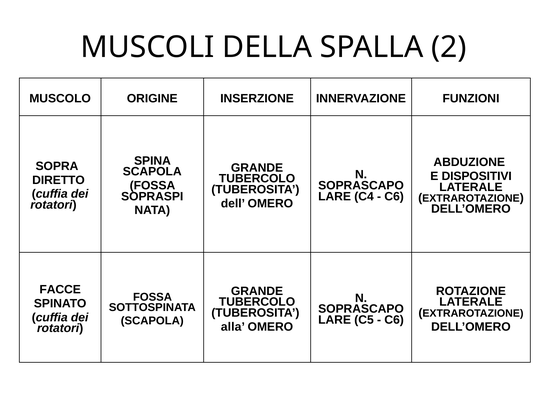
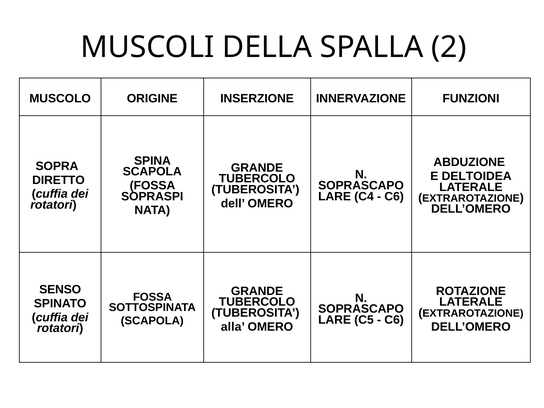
DISPOSITIVI: DISPOSITIVI -> DELTOIDEA (477, 176)
FACCE: FACCE -> SENSO (60, 290)
